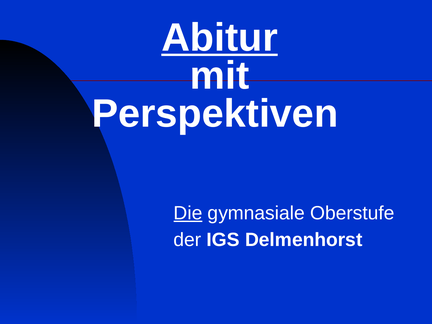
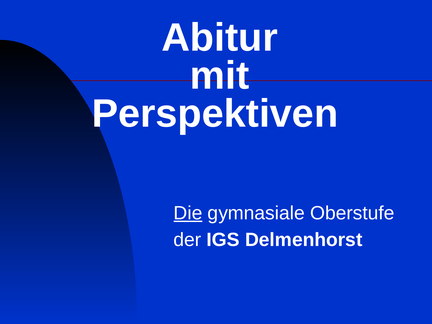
Abitur underline: present -> none (220, 38)
